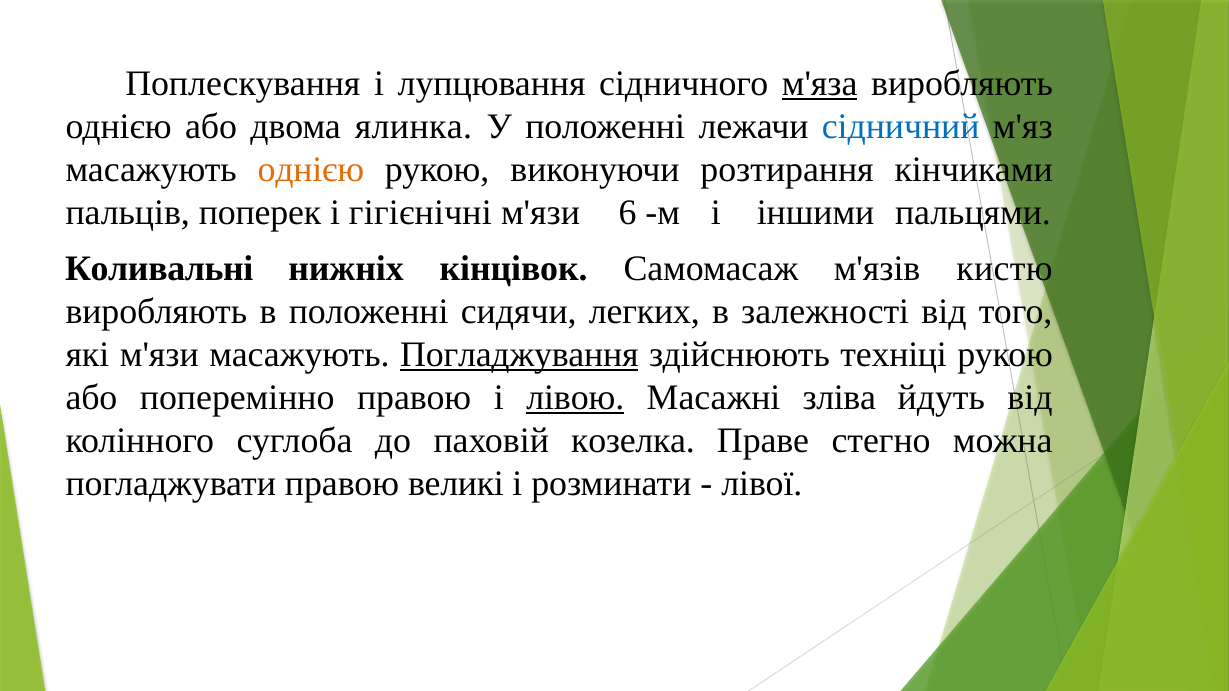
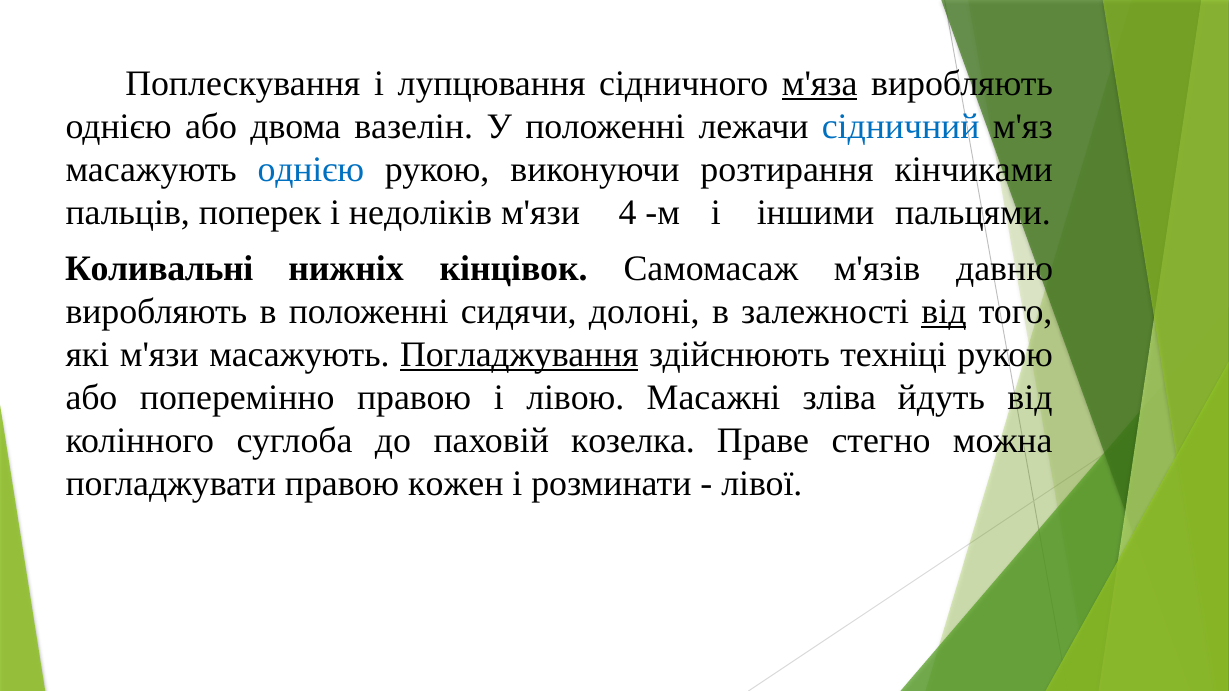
ялинка: ялинка -> вазелін (414, 127)
однією colour: orange -> blue (311, 170)
гігієнічні: гігієнічні -> недоліків (421, 213)
6: 6 -> 4 (628, 213)
кистю: кистю -> давню (1005, 269)
легких: легких -> долоні (644, 312)
від underline: none -> present (944, 312)
лівою underline: present -> none (575, 398)
великі: великі -> кожен (456, 484)
